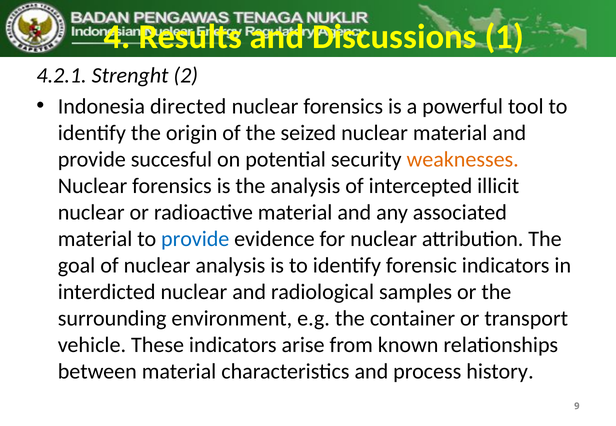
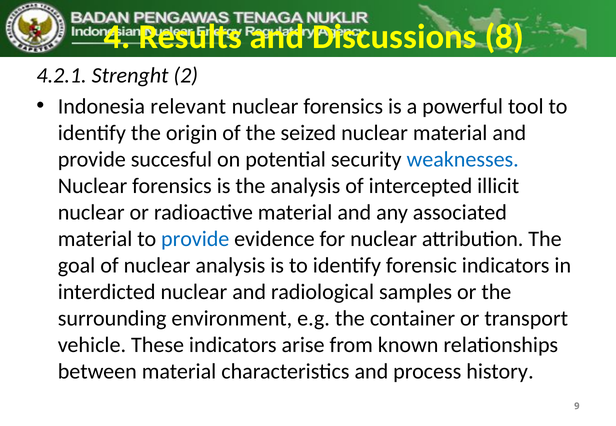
1: 1 -> 8 (504, 37)
directed: directed -> relevant (188, 106)
weaknesses colour: orange -> blue (463, 160)
